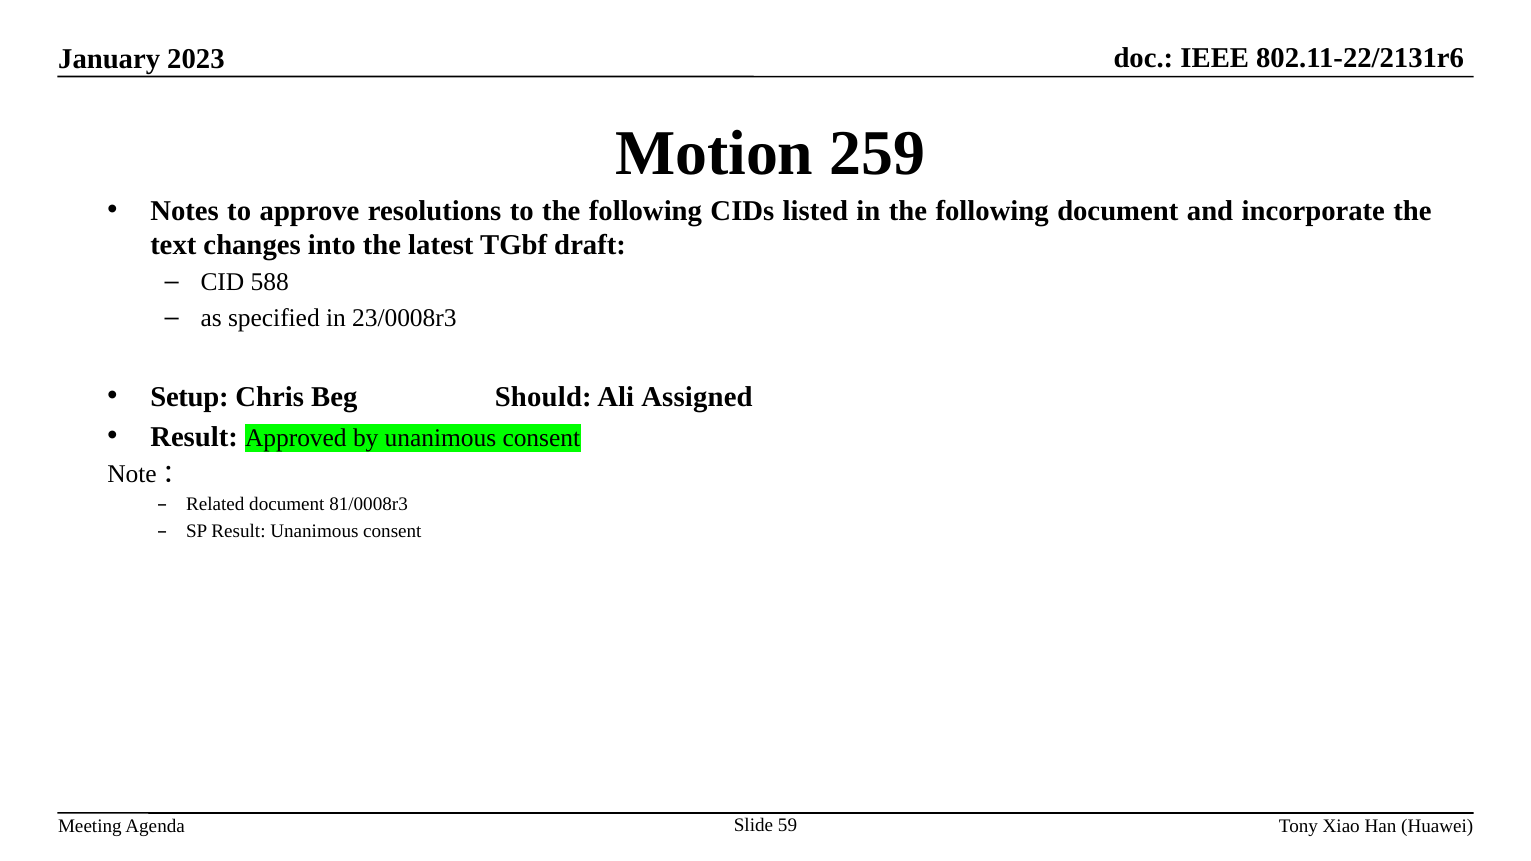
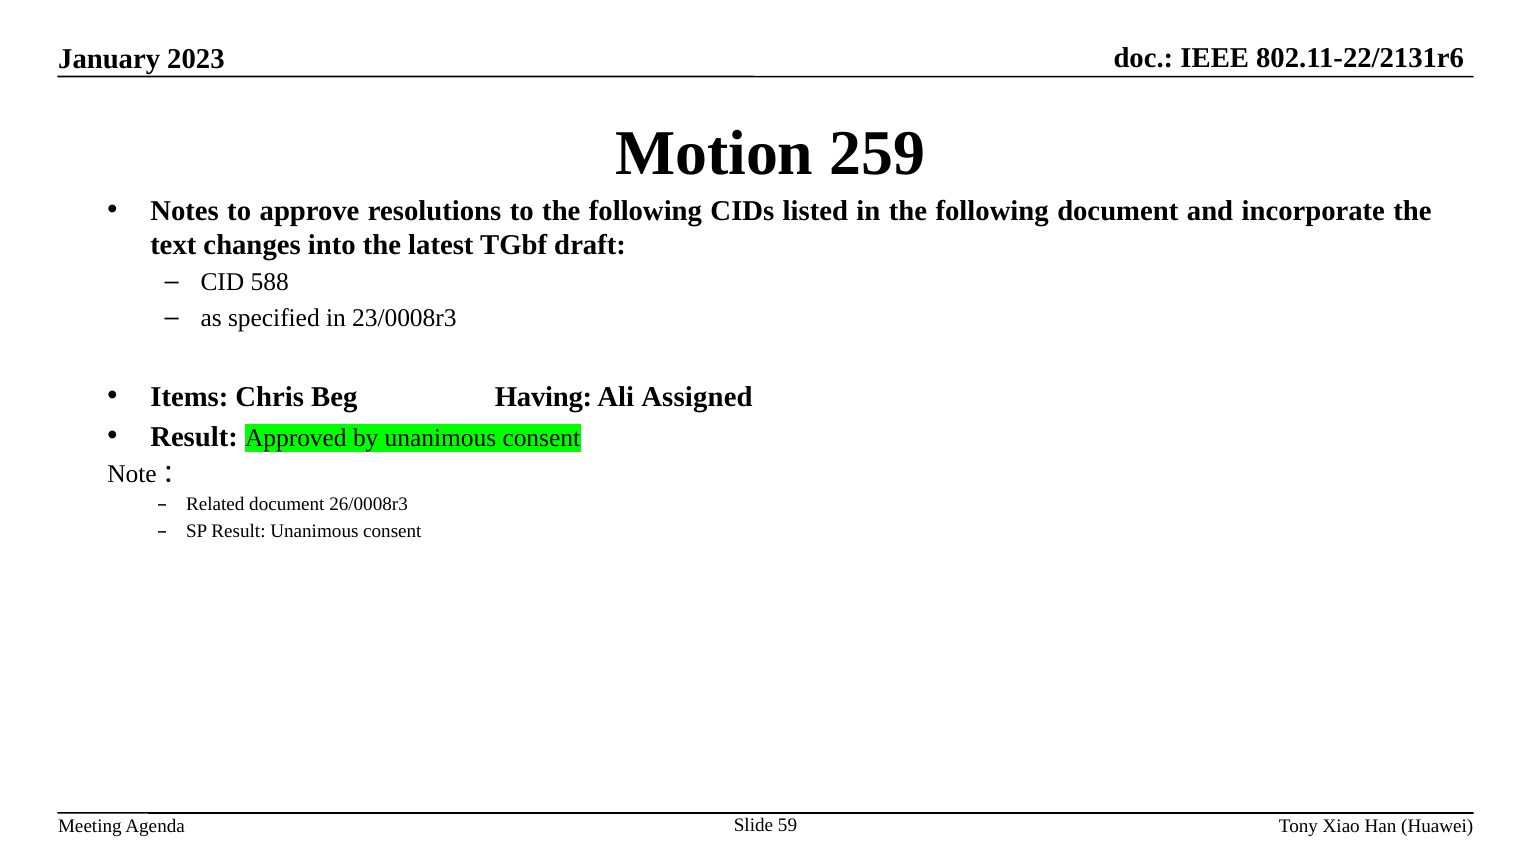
Setup: Setup -> Items (189, 397)
Should: Should -> Having (544, 397)
81/0008r3: 81/0008r3 -> 26/0008r3 (369, 505)
